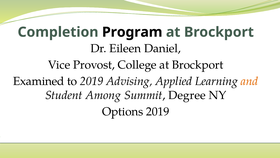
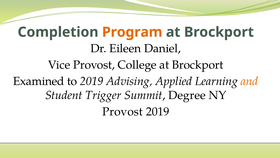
Program colour: black -> orange (132, 32)
Among: Among -> Trigger (103, 95)
Options: Options -> Provost (123, 111)
